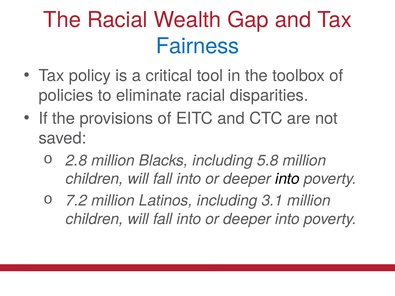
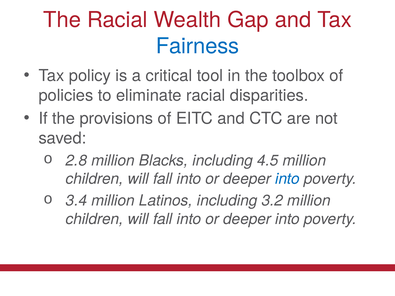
5.8: 5.8 -> 4.5 (268, 161)
into colour: black -> blue (287, 179)
7.2: 7.2 -> 3.4 (76, 201)
3.1: 3.1 -> 3.2 (272, 201)
